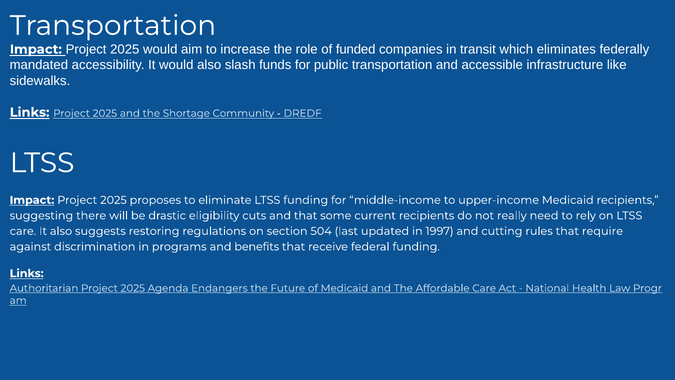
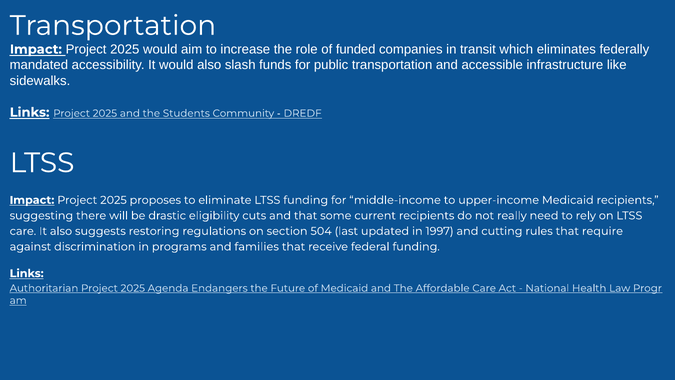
Shortage: Shortage -> Students (186, 113)
benefits: benefits -> families (257, 246)
